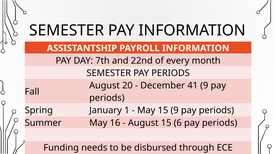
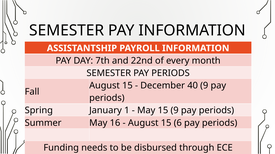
20: 20 -> 15 (127, 86)
41: 41 -> 40 (193, 86)
